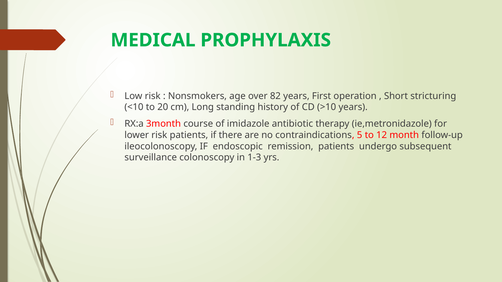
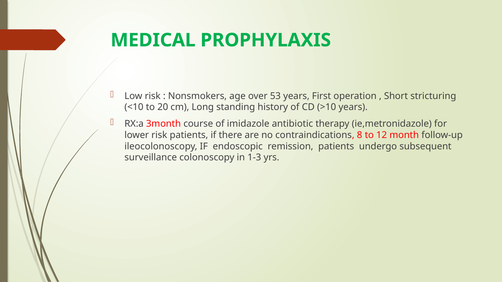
82: 82 -> 53 (275, 96)
5: 5 -> 8 (360, 135)
